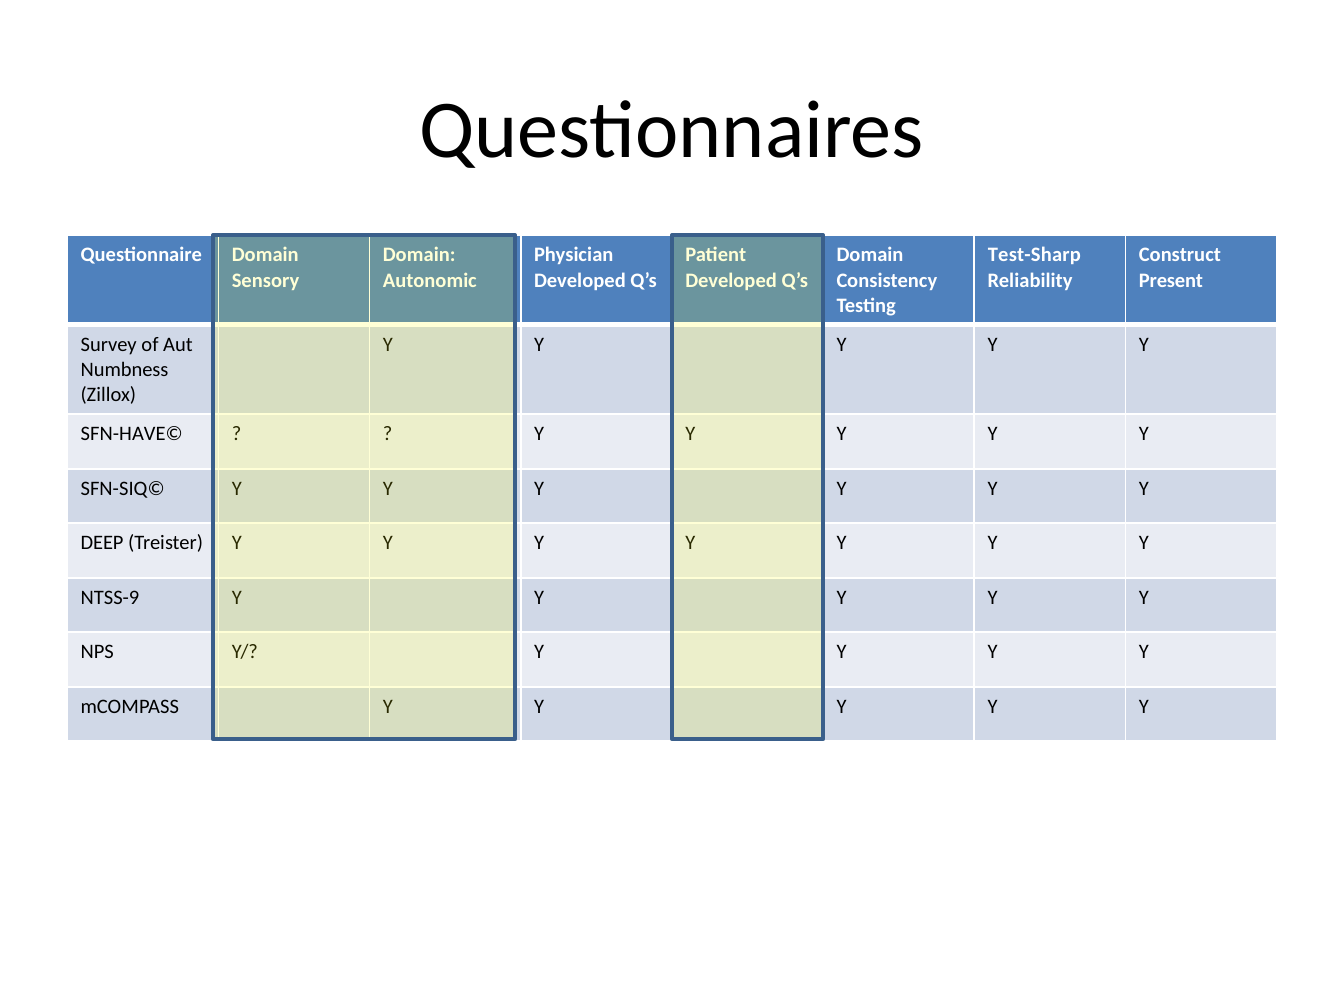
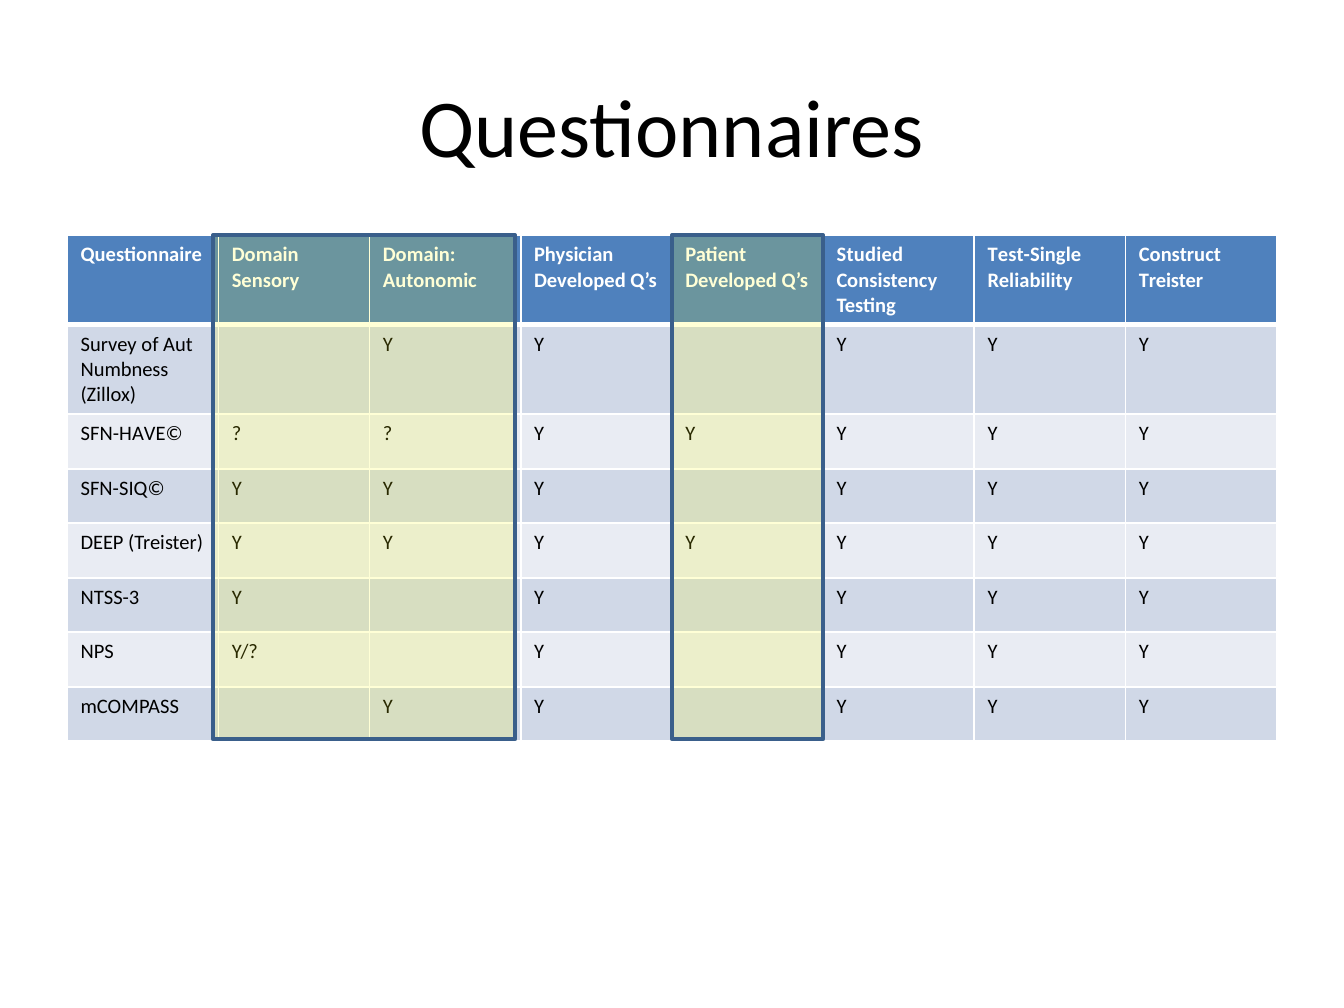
Domain: Domain -> Studied (870, 255)
Test-Sharp: Test-Sharp -> Test-Single (1034, 255)
Present: Present -> Treister (1171, 280)
NTSS-9: NTSS-9 -> NTSS-3 (110, 597)
